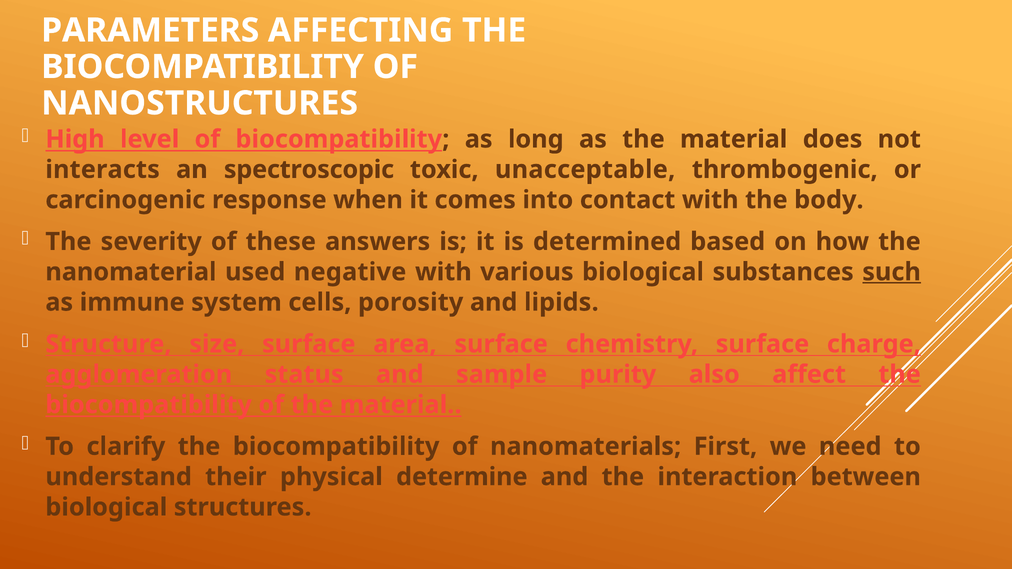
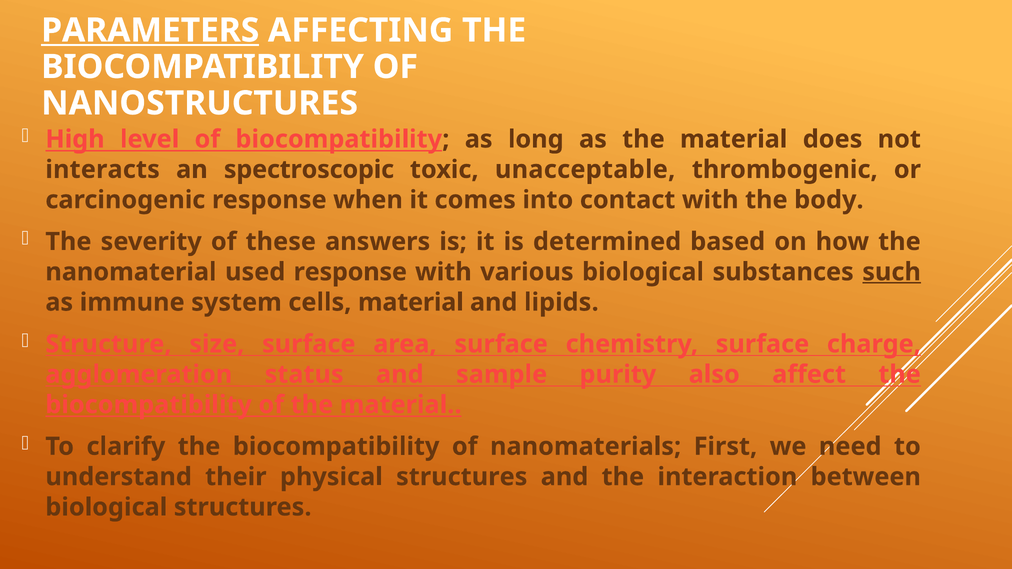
PARAMETERS underline: none -> present (150, 30)
used negative: negative -> response (350, 272)
cells porosity: porosity -> material (411, 302)
physical determine: determine -> structures (462, 477)
